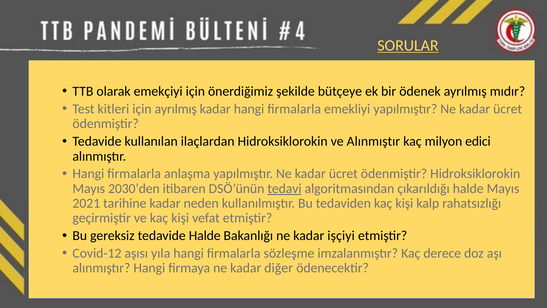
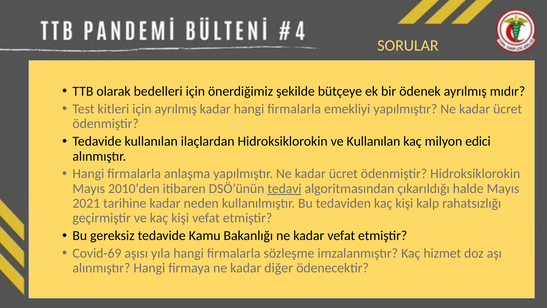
SORULAR underline: present -> none (408, 45)
emekçiyi: emekçiyi -> bedelleri (158, 91)
ve Alınmıştır: Alınmıştır -> Kullanılan (373, 141)
2030’den: 2030’den -> 2010’den (134, 188)
tedavide Halde: Halde -> Kamu (205, 235)
kadar işçiyi: işçiyi -> vefat (341, 235)
Covid-12: Covid-12 -> Covid-69 (97, 253)
derece: derece -> hizmet (442, 253)
